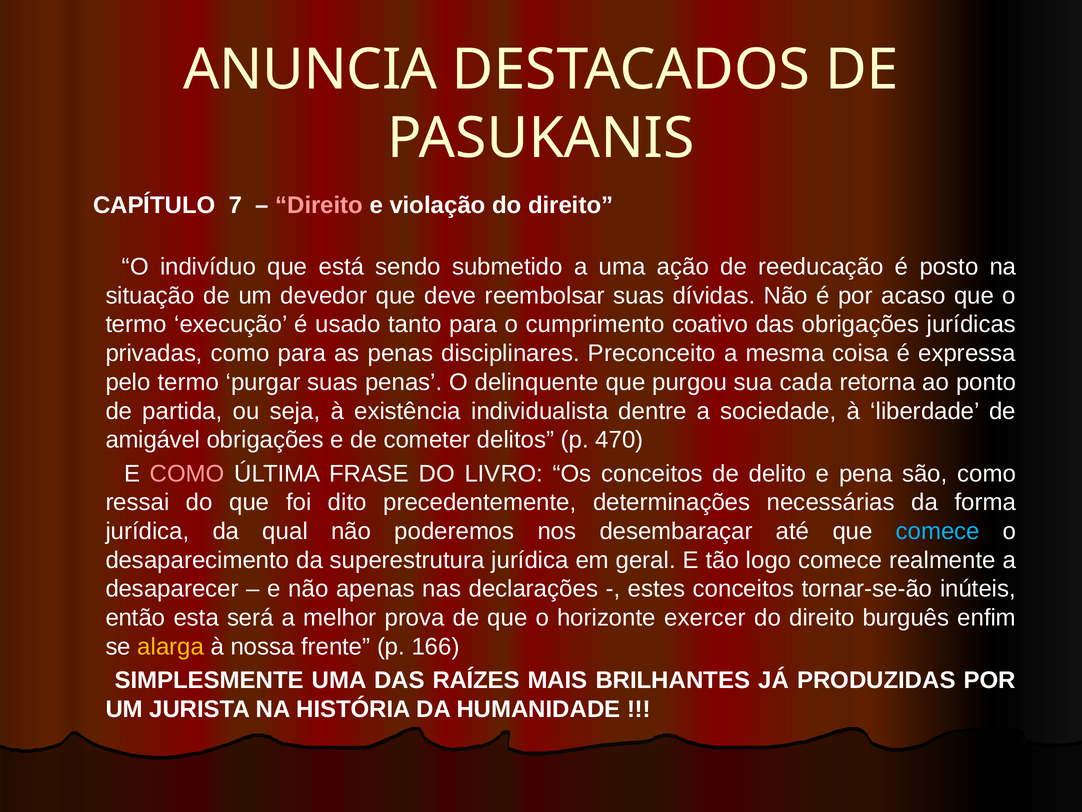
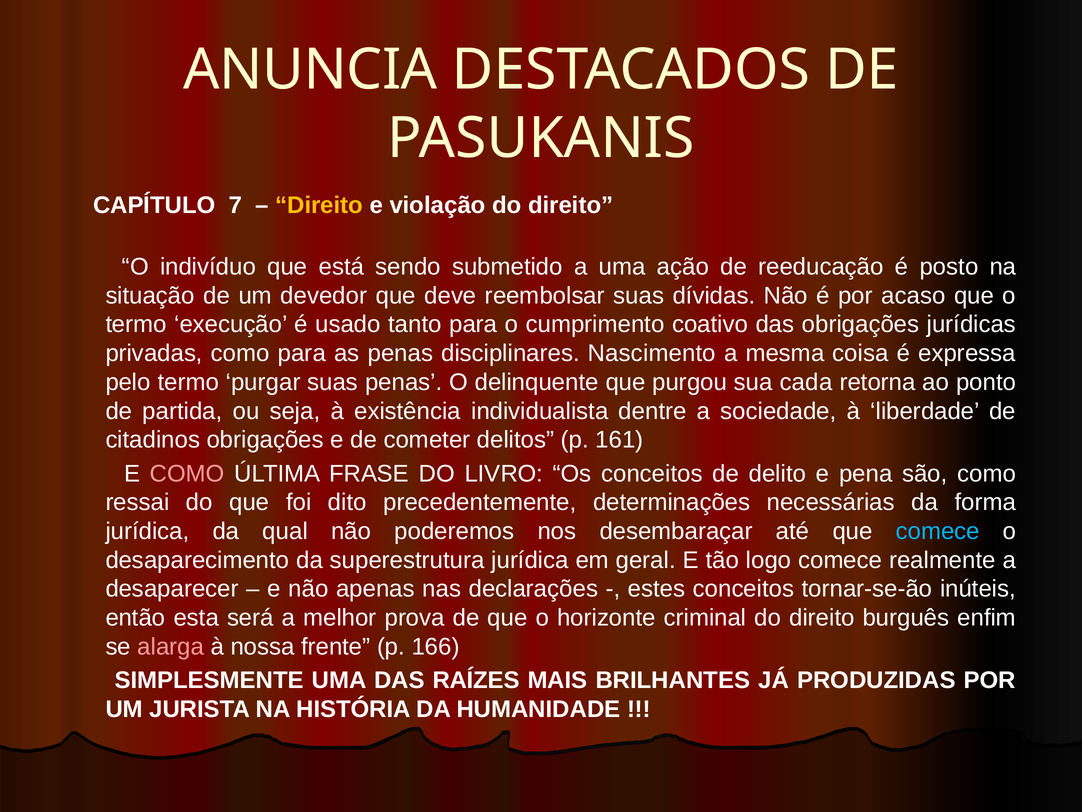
Direito colour: pink -> yellow (319, 205)
Preconceito: Preconceito -> Nascimento (652, 353)
amigável: amigável -> citadinos (153, 440)
470: 470 -> 161 (619, 440)
exercer: exercer -> criminal (705, 618)
alarga colour: yellow -> pink (171, 646)
